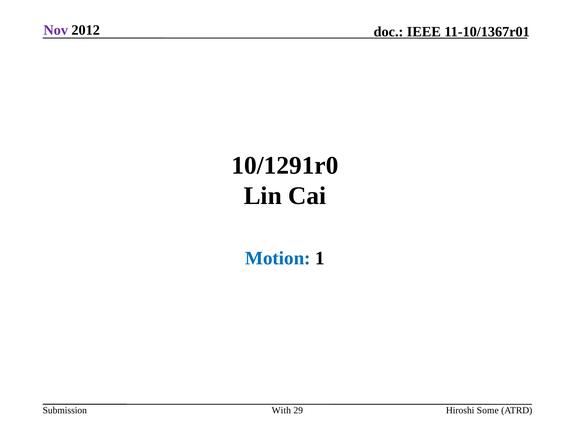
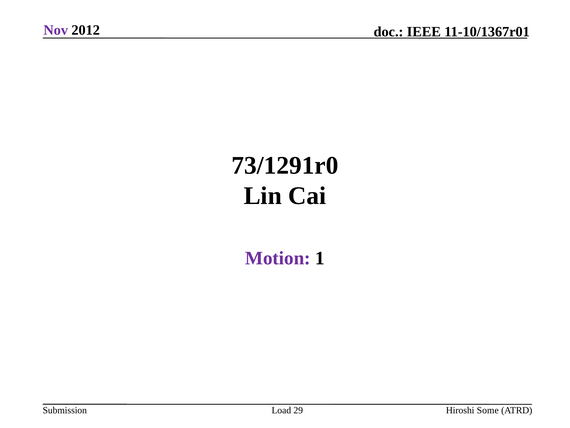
10/1291r0: 10/1291r0 -> 73/1291r0 (285, 165)
Motion colour: blue -> purple (278, 258)
With: With -> Load (281, 410)
